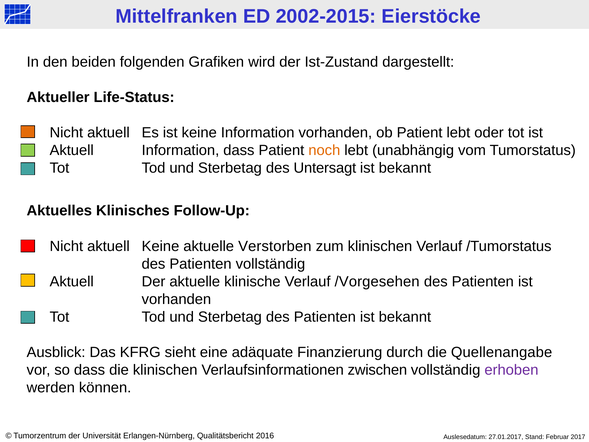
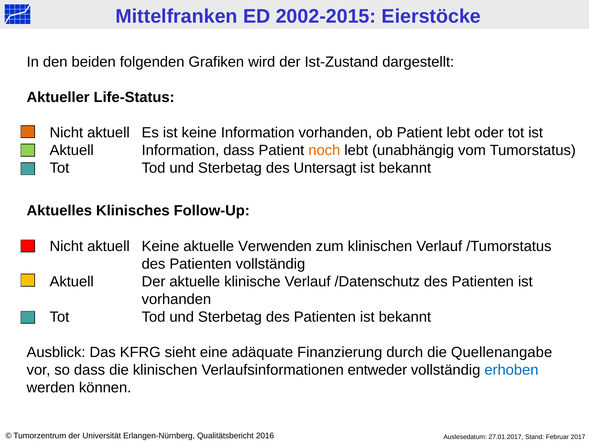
Verstorben: Verstorben -> Verwenden (275, 246)
/Vorgesehen: /Vorgesehen -> /Datenschutz (377, 281)
zwischen: zwischen -> entweder (377, 370)
erhoben colour: purple -> blue (511, 370)
